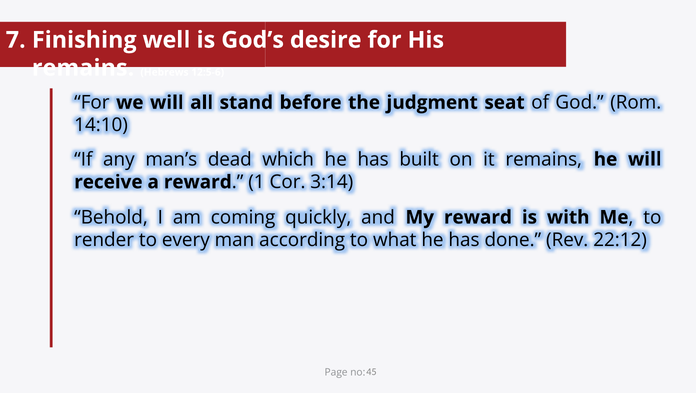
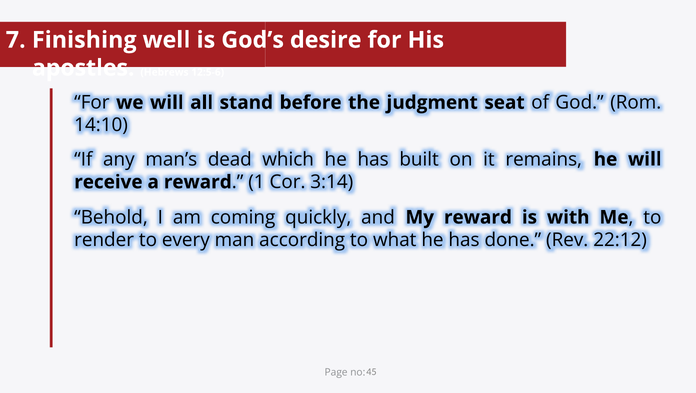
remains: remains -> apostles (83, 68)
